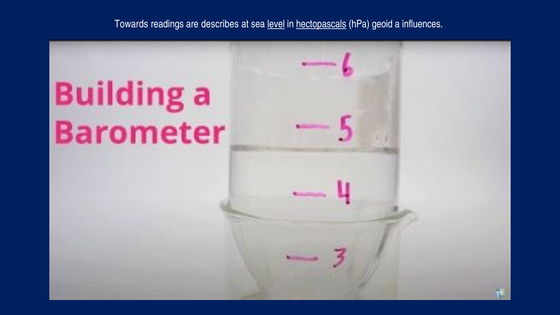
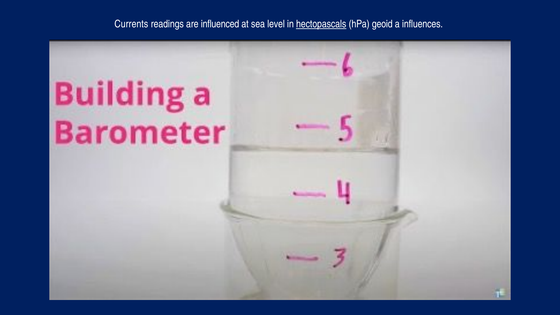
Towards: Towards -> Currents (131, 24)
describes: describes -> influenced (220, 24)
level underline: present -> none (276, 24)
